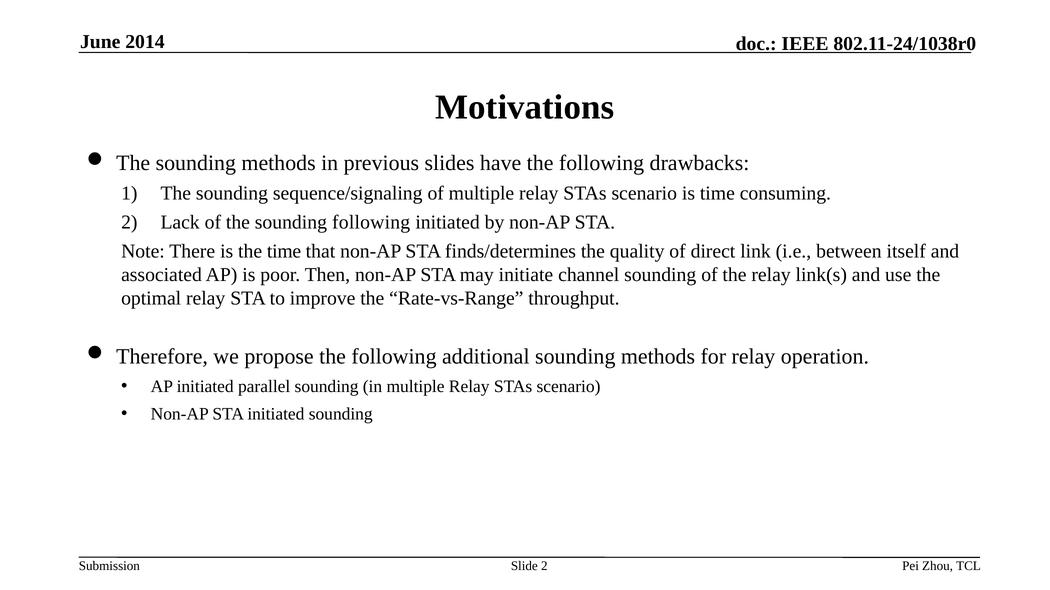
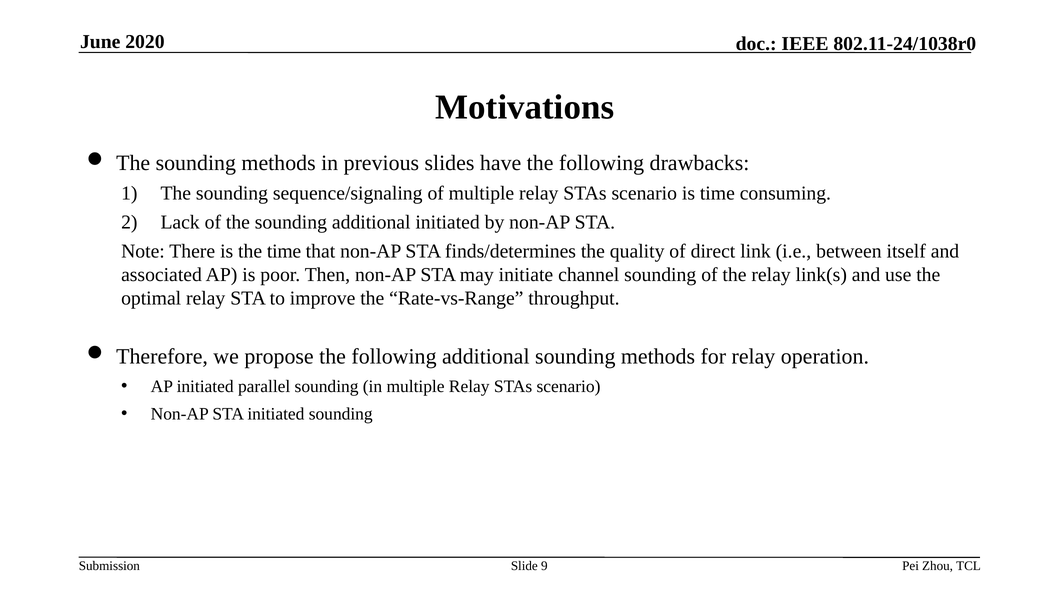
2014: 2014 -> 2020 (145, 42)
sounding following: following -> additional (371, 222)
Slide 2: 2 -> 9 (544, 566)
